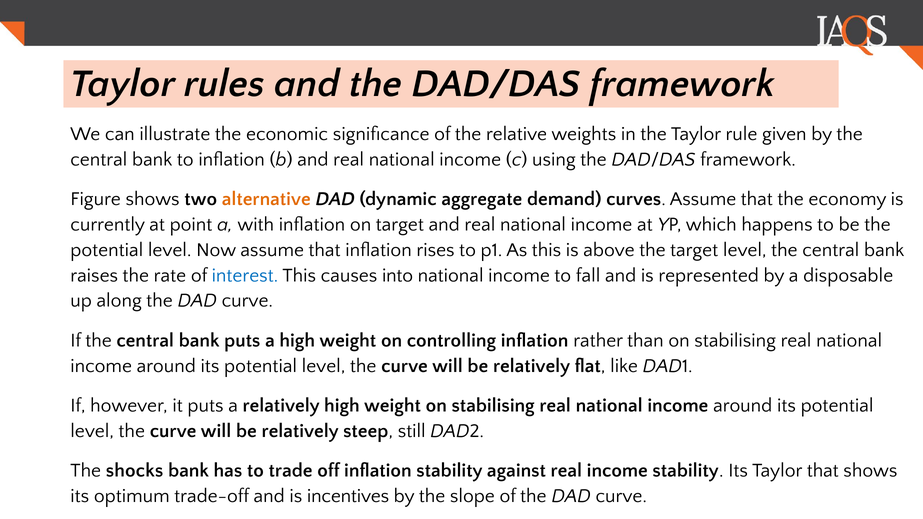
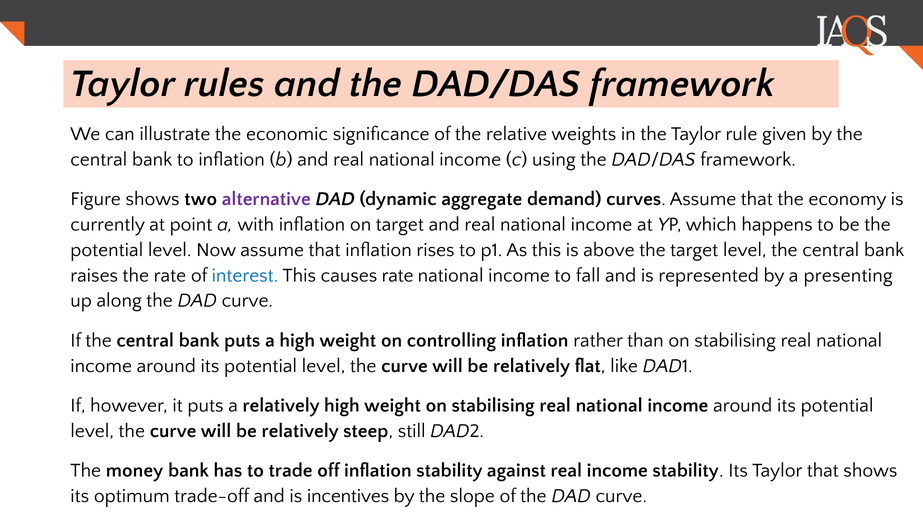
alternative colour: orange -> purple (266, 199)
causes into: into -> rate (398, 275)
disposable: disposable -> presenting (848, 275)
shocks: shocks -> money (135, 471)
